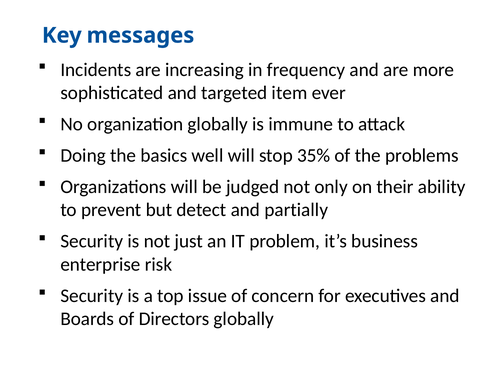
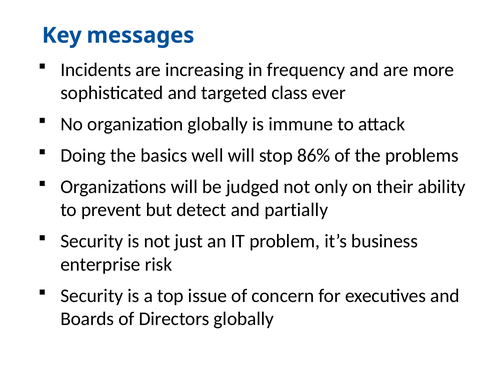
item: item -> class (290, 93)
35%: 35% -> 86% (314, 155)
